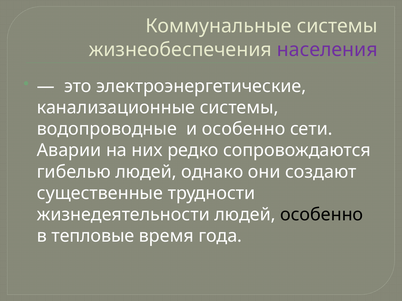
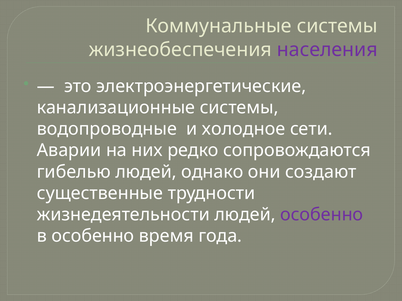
и особенно: особенно -> холодное (244, 129)
особенно colour: black -> purple (322, 215)
в тепловые: тепловые -> особенно (93, 236)
